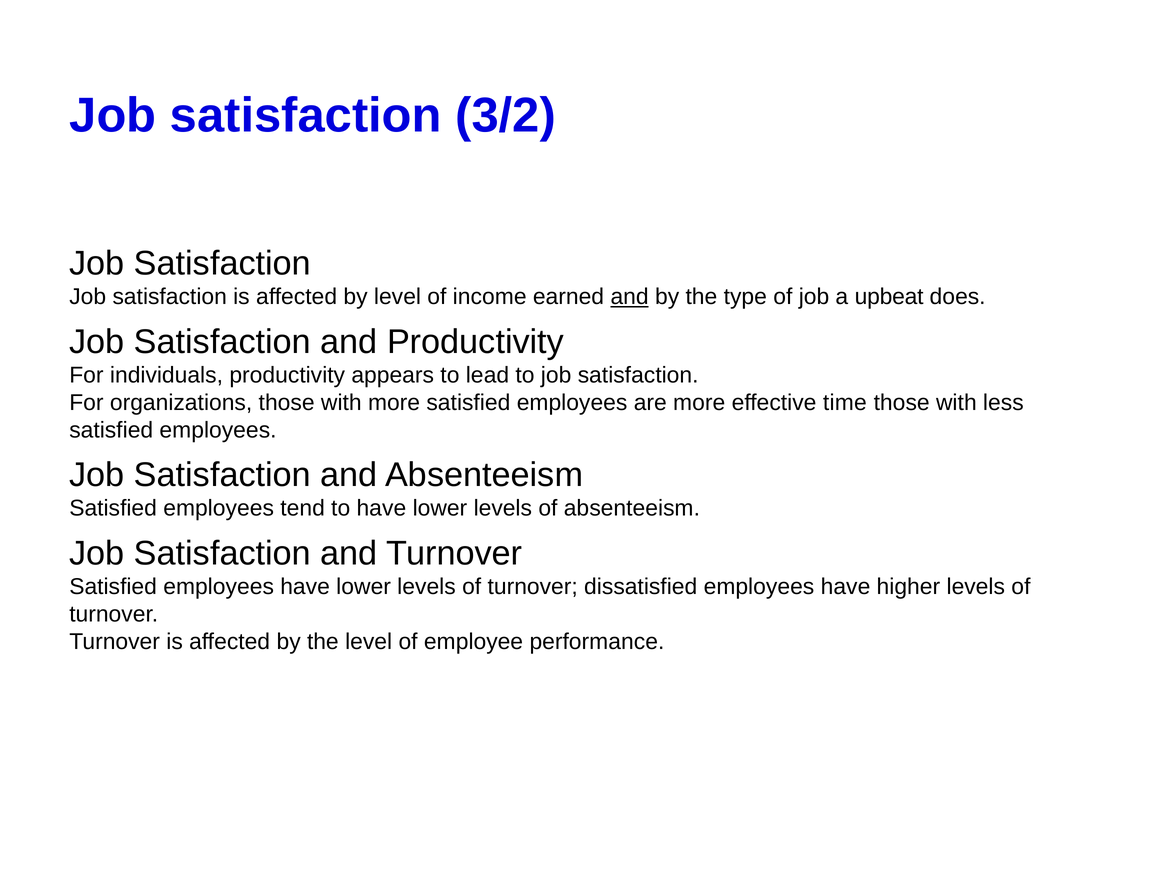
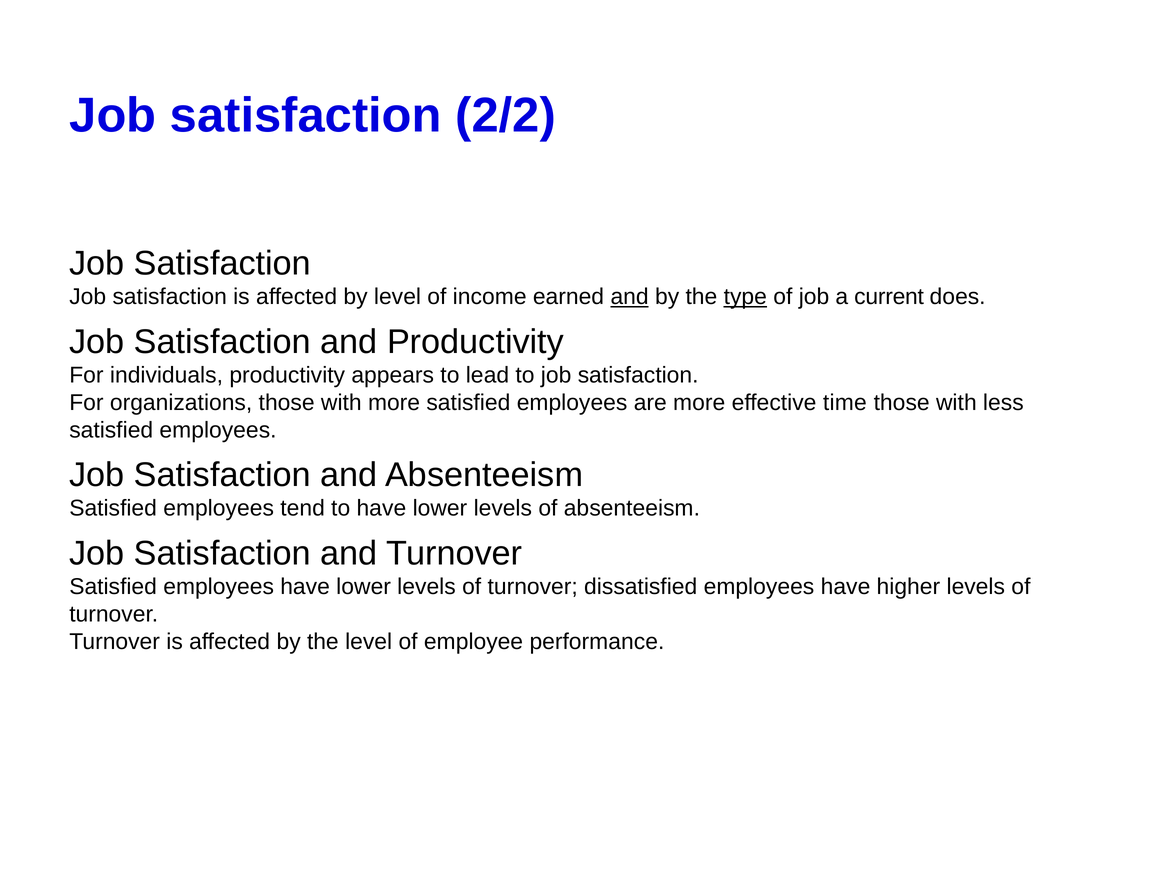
3/2: 3/2 -> 2/2 (506, 116)
type underline: none -> present (745, 297)
upbeat: upbeat -> current (889, 297)
